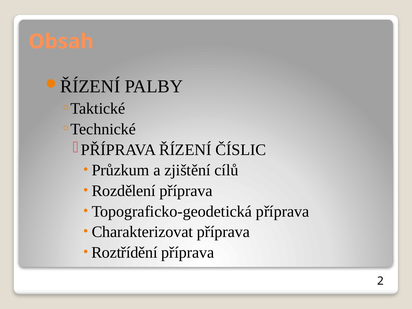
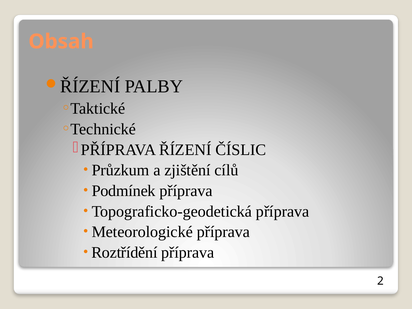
Rozdělení: Rozdělení -> Podmínek (124, 191)
Charakterizovat: Charakterizovat -> Meteorologické (142, 232)
